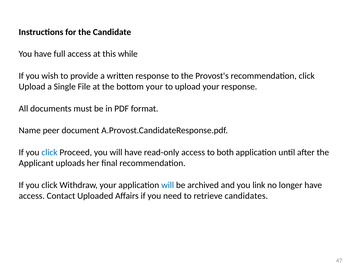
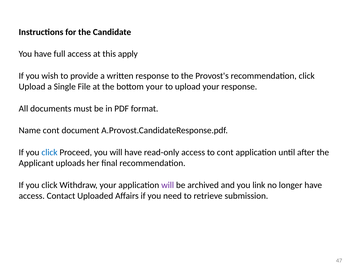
while: while -> apply (128, 54)
Name peer: peer -> cont (51, 130)
to both: both -> cont (225, 152)
will colour: blue -> purple (168, 185)
candidates: candidates -> submission (246, 196)
